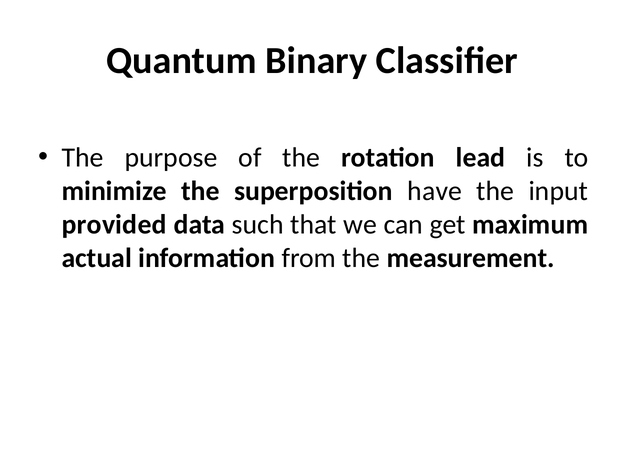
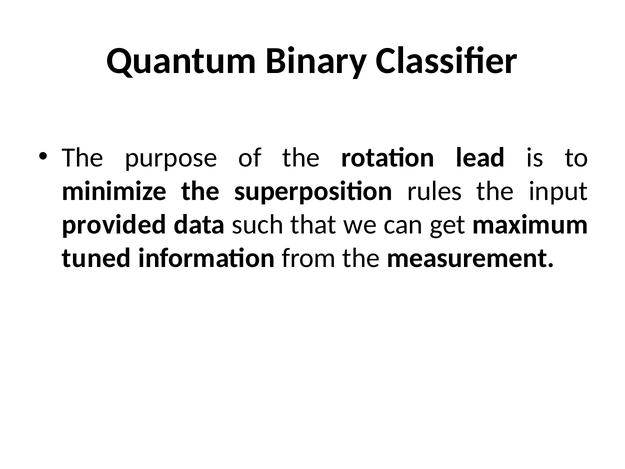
have: have -> rules (435, 191)
actual: actual -> tuned (97, 258)
